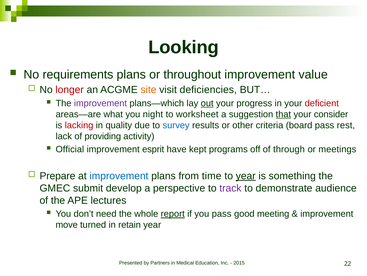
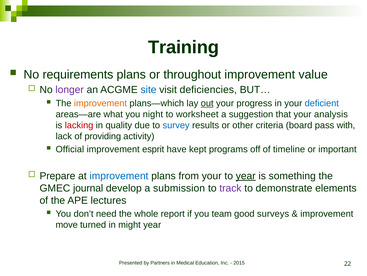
Looking: Looking -> Training (184, 47)
longer colour: red -> purple (70, 90)
site colour: orange -> blue (149, 90)
improvement colour: purple -> orange (100, 103)
deficient colour: red -> blue (322, 103)
that underline: present -> none (283, 114)
consider: consider -> analysis (331, 114)
rest: rest -> with (346, 125)
through: through -> timeline (289, 149)
meetings: meetings -> important (337, 149)
from time: time -> your (212, 175)
submit: submit -> journal (88, 188)
perspective: perspective -> submission (179, 188)
audience: audience -> elements (336, 188)
report underline: present -> none (173, 213)
you pass: pass -> team (222, 213)
meeting: meeting -> surveys (273, 213)
retain: retain -> might (130, 224)
